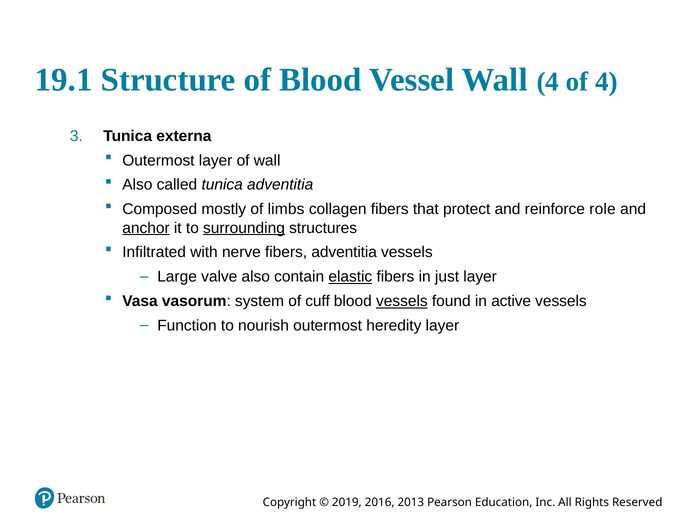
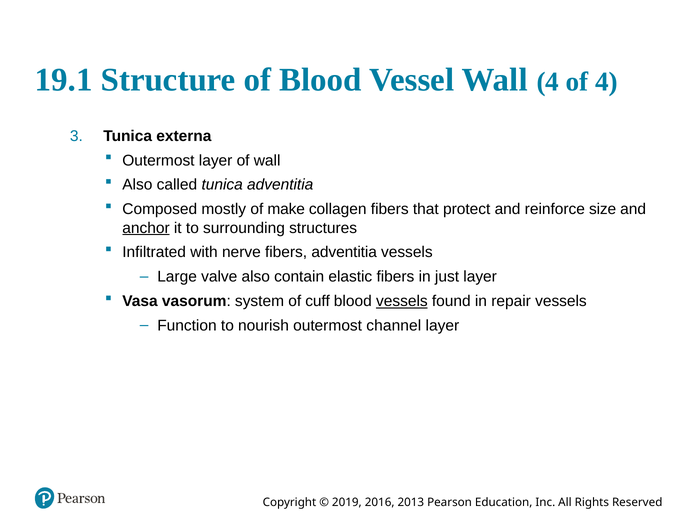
limbs: limbs -> make (286, 209)
role: role -> size (603, 209)
surrounding underline: present -> none (244, 228)
elastic underline: present -> none (350, 277)
active: active -> repair (511, 301)
heredity: heredity -> channel (394, 326)
